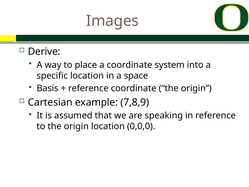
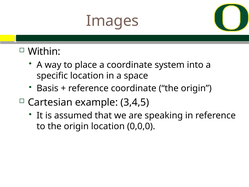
Derive: Derive -> Within (44, 52)
7,8,9: 7,8,9 -> 3,4,5 (135, 102)
